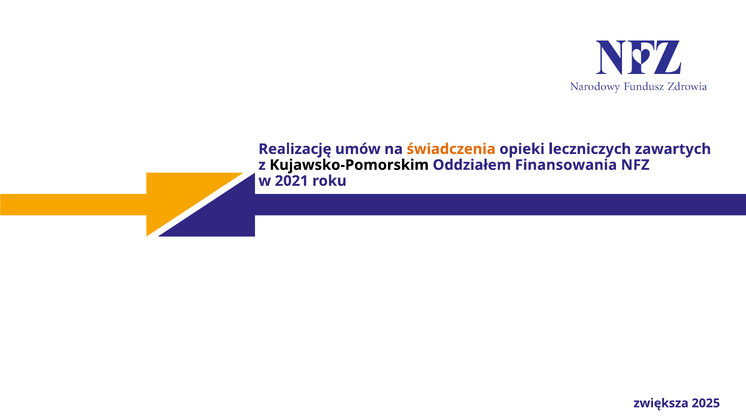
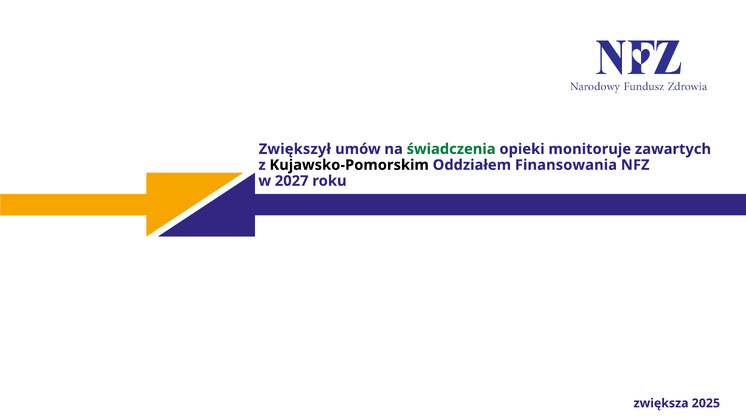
Realizację: Realizację -> Zwiększył (295, 149)
świadczenia colour: orange -> green (451, 149)
leczniczych: leczniczych -> monitoruje (590, 149)
2021: 2021 -> 2027 (292, 181)
